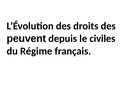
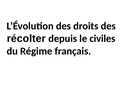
peuvent: peuvent -> récolter (26, 38)
